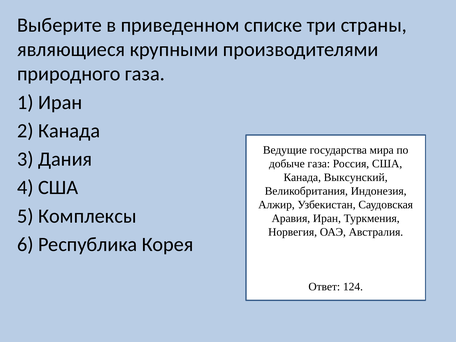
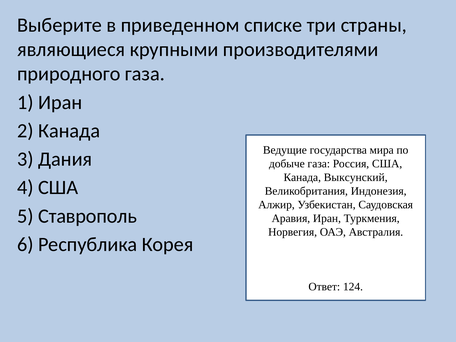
Комплексы: Комплексы -> Ставрополь (87, 216)
